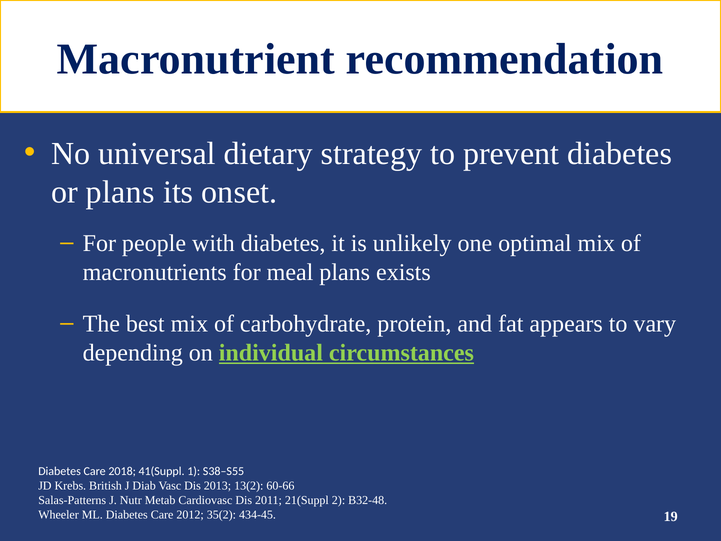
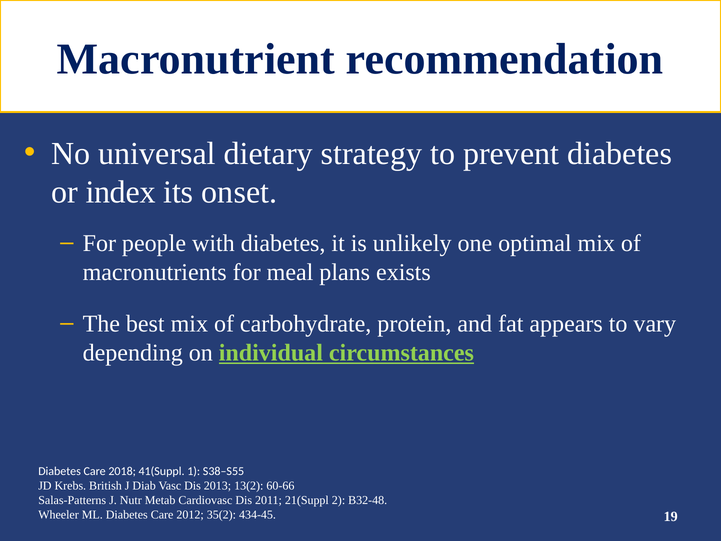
or plans: plans -> index (121, 192)
